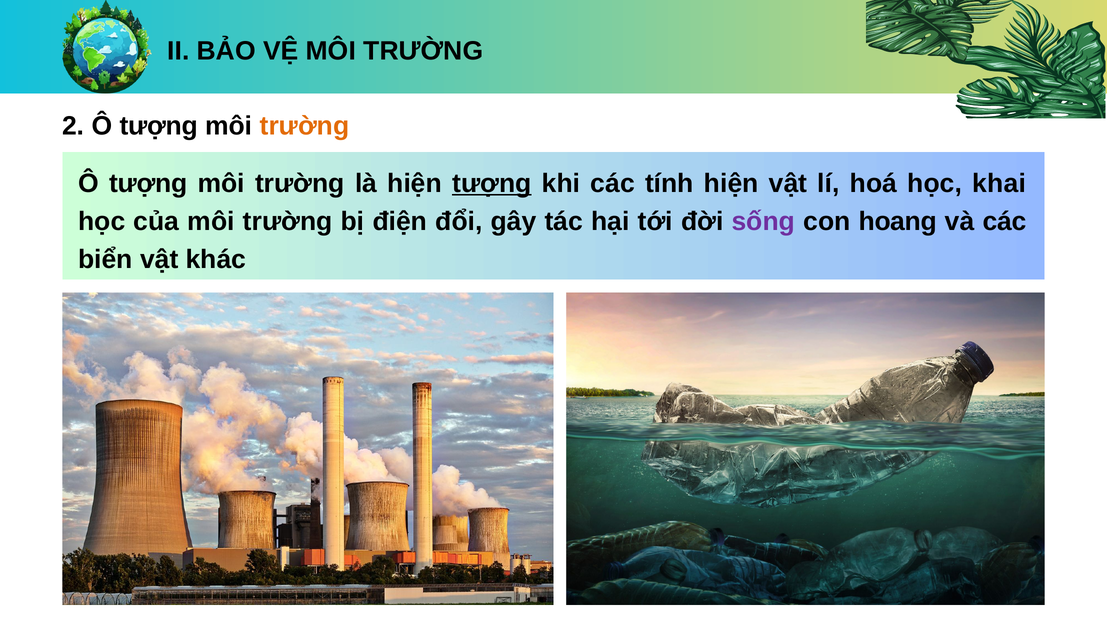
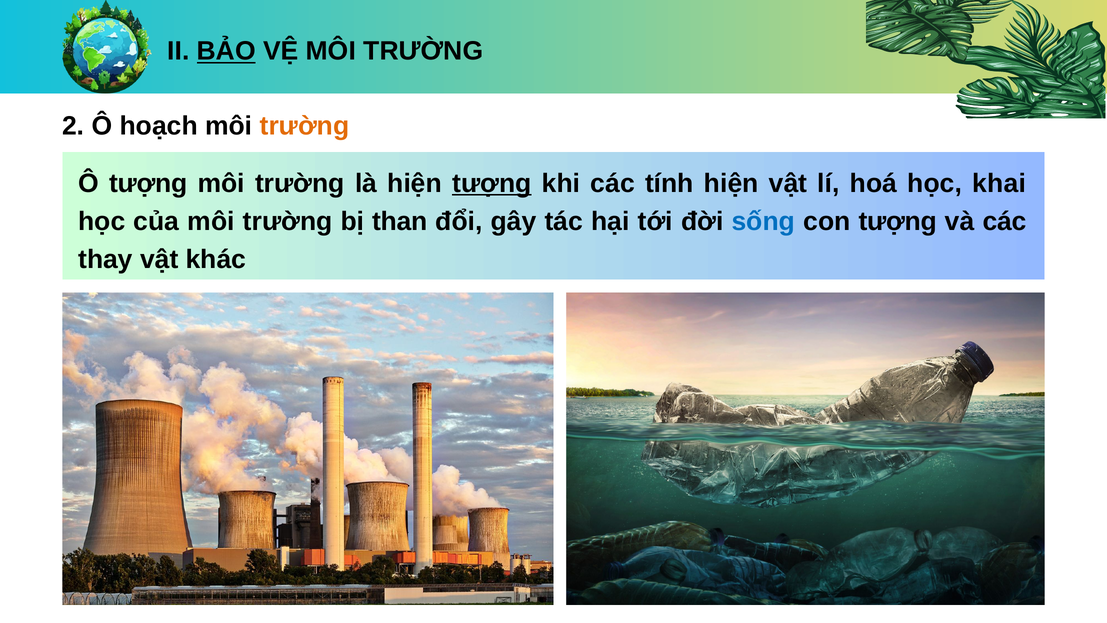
BẢO underline: none -> present (226, 51)
2 Ô tượng: tượng -> hoạch (159, 126)
điện: điện -> than (400, 221)
sống colour: purple -> blue (763, 221)
con hoang: hoang -> tượng (898, 221)
biển: biển -> thay (105, 260)
